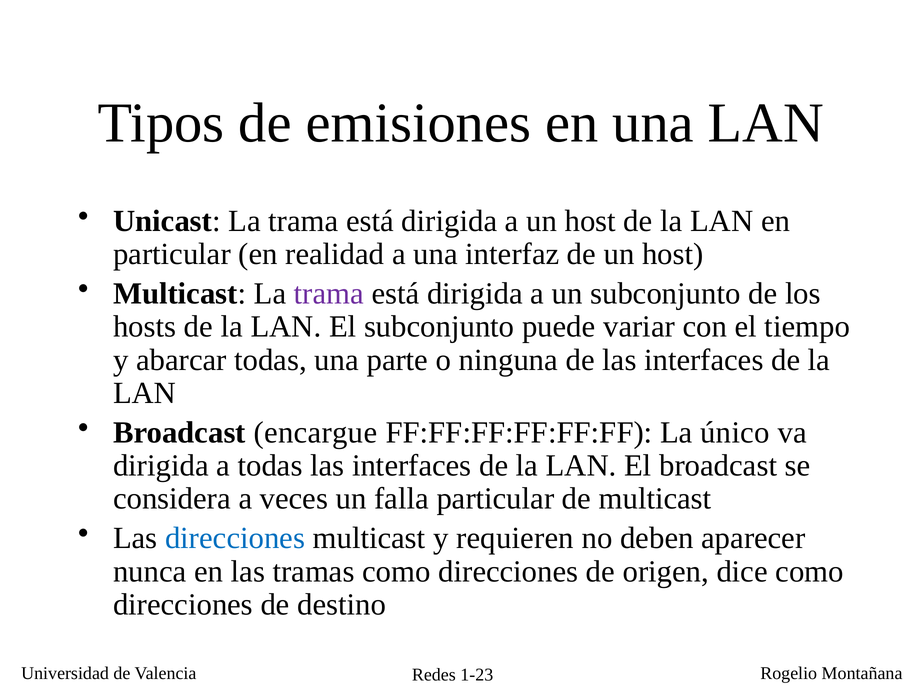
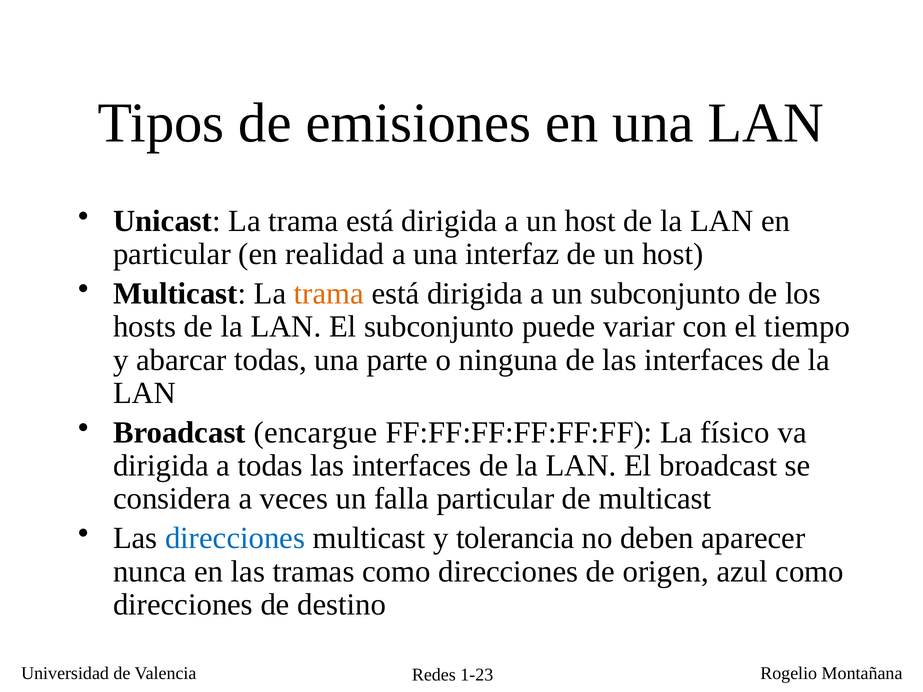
trama colour: purple -> orange (329, 294)
único: único -> físico (735, 433)
requieren: requieren -> tolerancia (515, 538)
dice: dice -> azul (742, 572)
